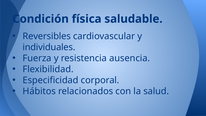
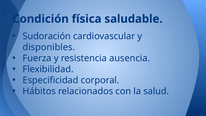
Reversibles: Reversibles -> Sudoración (47, 36)
individuales: individuales -> disponibles (49, 47)
